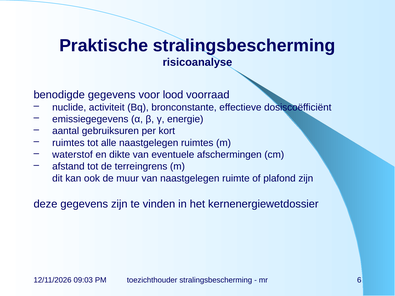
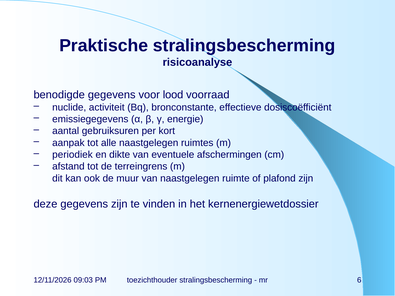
ruimtes: ruimtes -> aanpak (68, 143)
waterstof: waterstof -> periodiek (72, 155)
